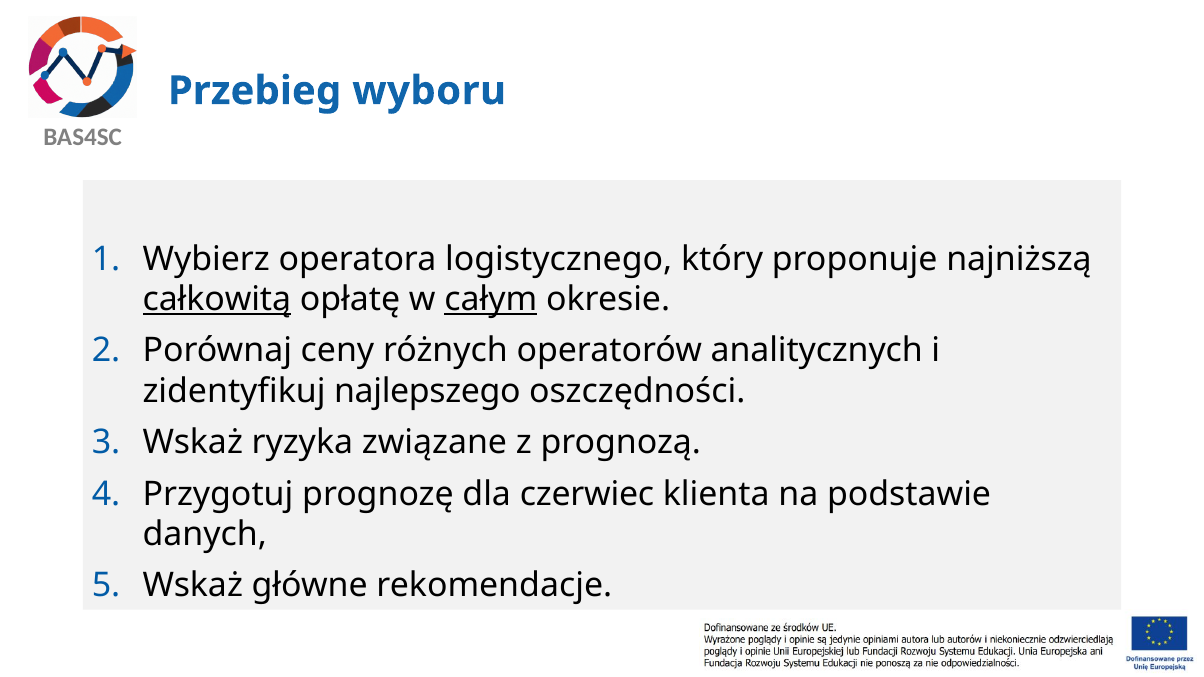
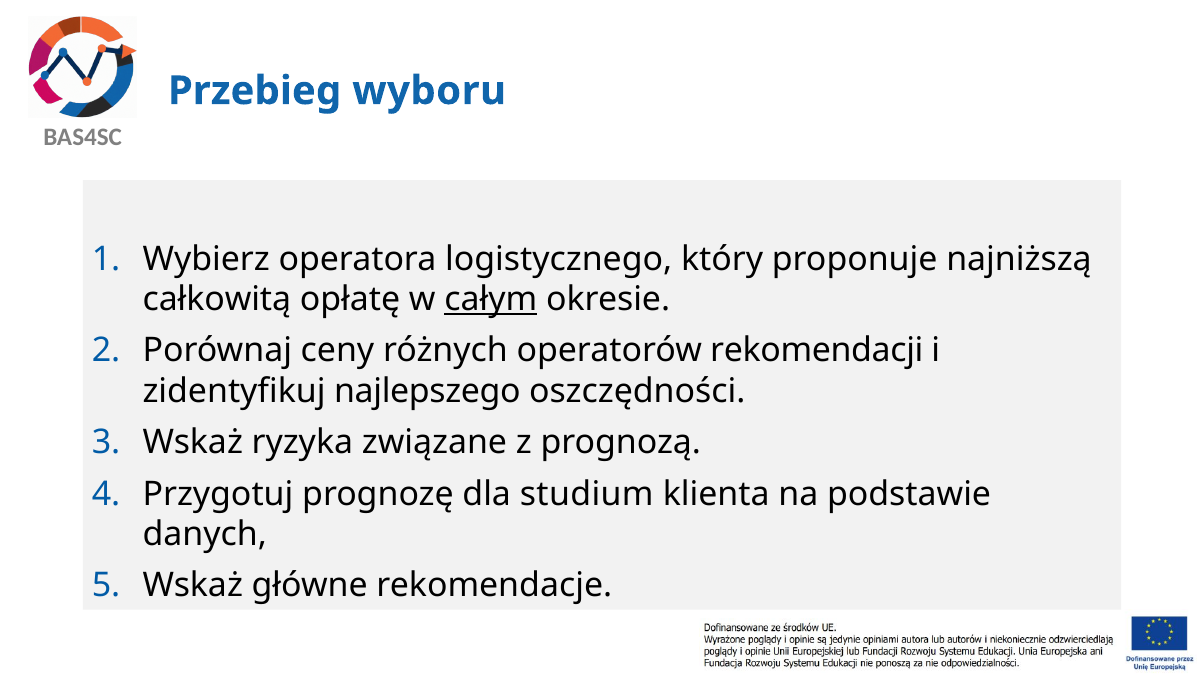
całkowitą underline: present -> none (217, 299)
analitycznych: analitycznych -> rekomendacji (817, 351)
czerwiec: czerwiec -> studium (587, 494)
